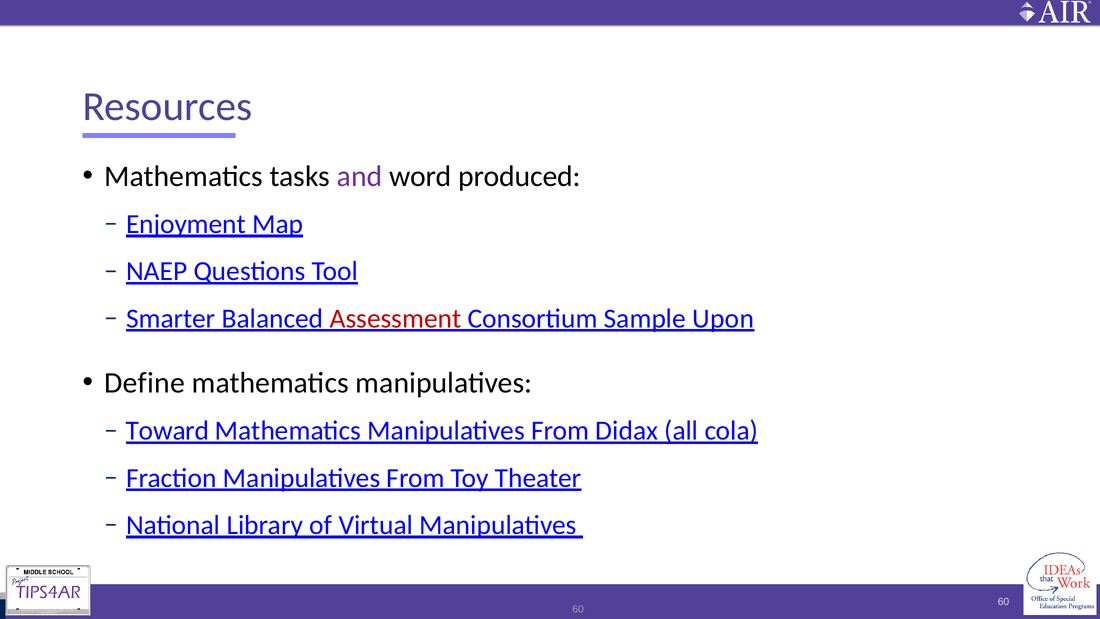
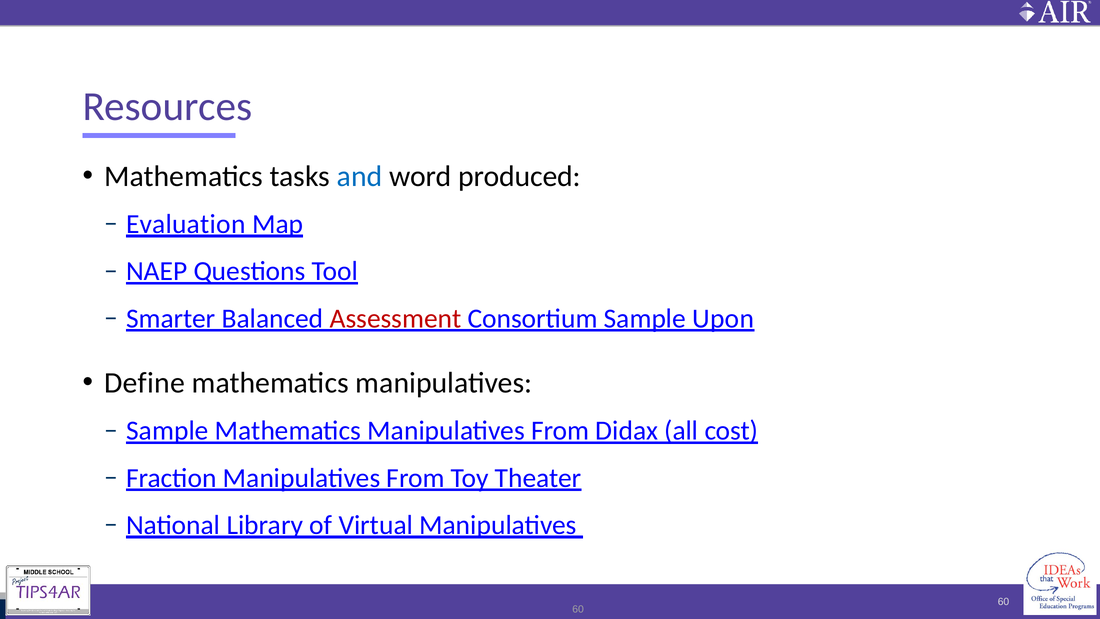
and colour: purple -> blue (360, 176)
Enjoyment: Enjoyment -> Evaluation (186, 224)
Toward: Toward -> Sample (167, 431)
cola: cola -> cost (731, 431)
